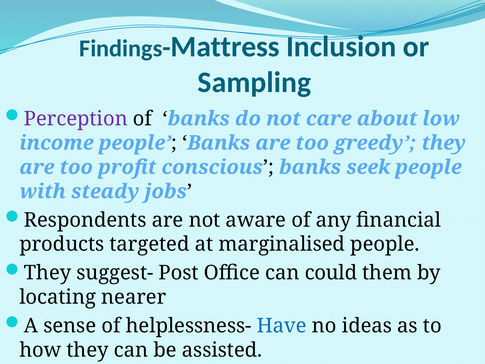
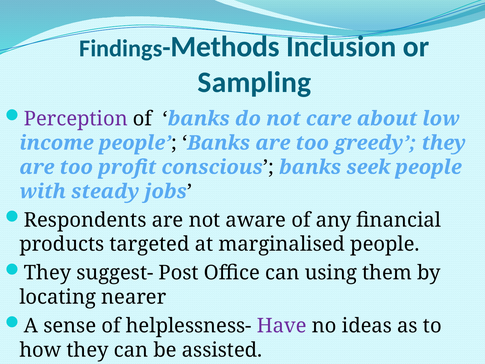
Mattress: Mattress -> Methods (225, 47)
could: could -> using (331, 273)
Have colour: blue -> purple (282, 326)
